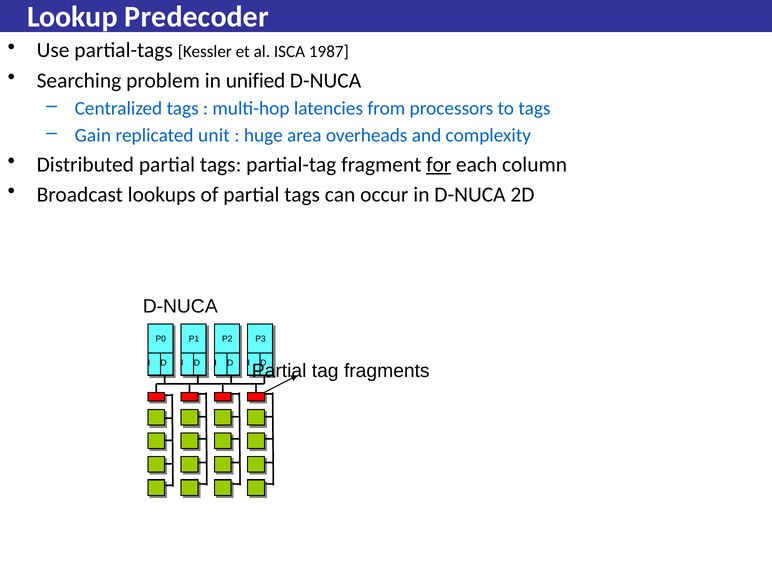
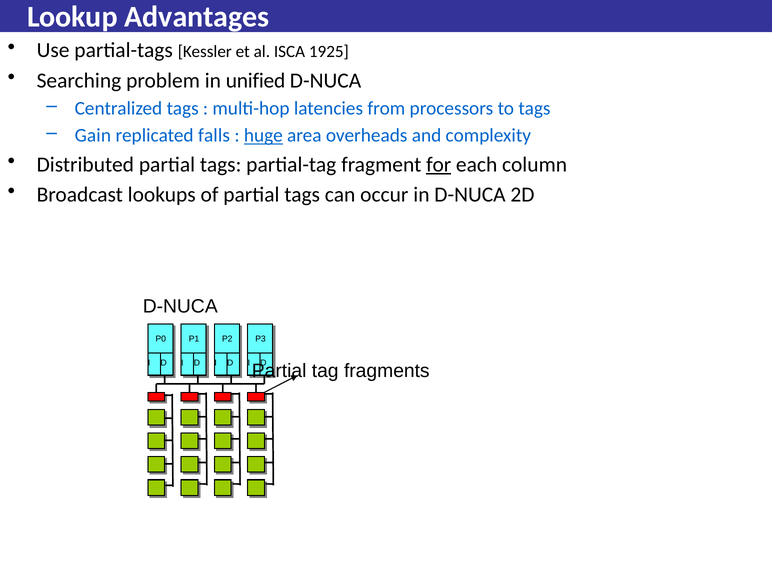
Predecoder: Predecoder -> Advantages (197, 17)
1987: 1987 -> 1925 (329, 52)
unit: unit -> falls (214, 136)
huge underline: none -> present (263, 136)
